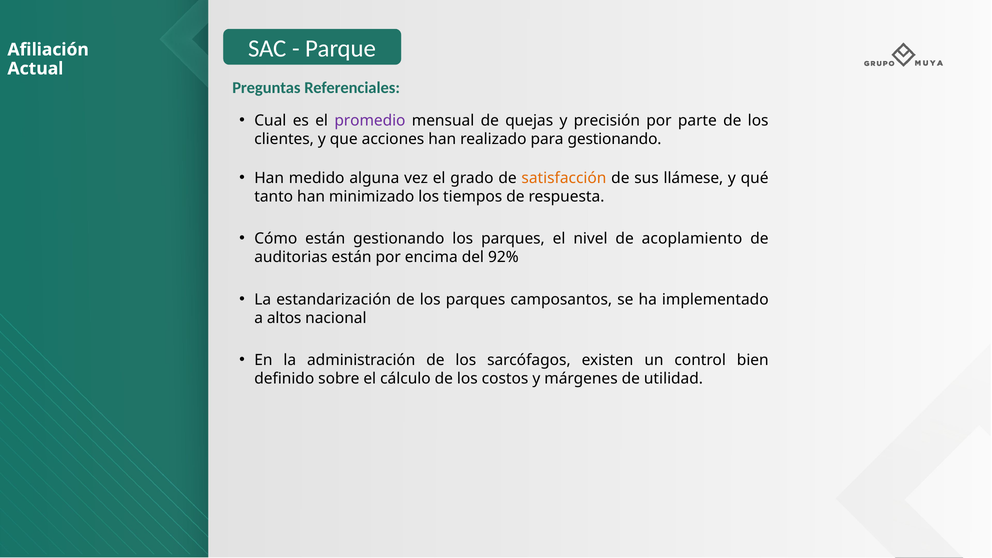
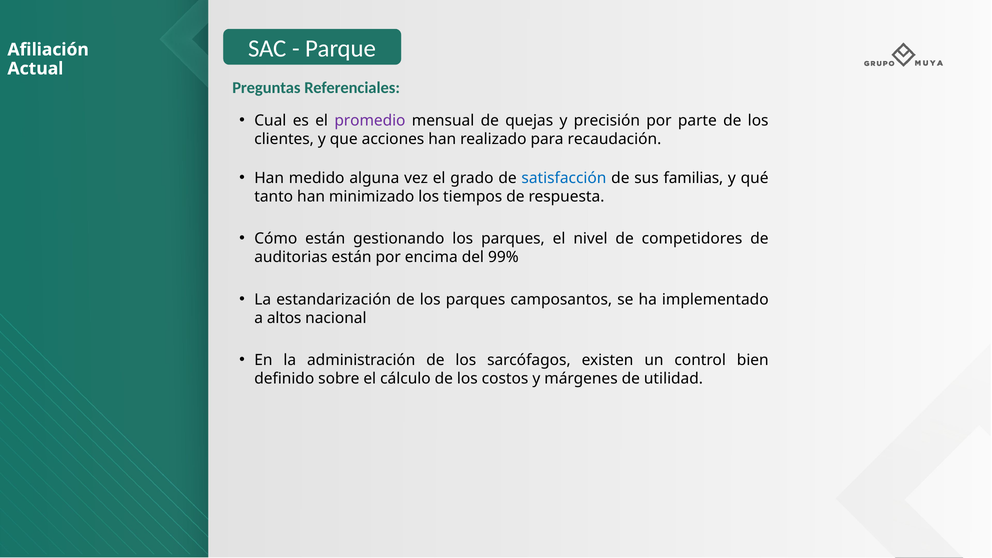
para gestionando: gestionando -> recaudación (614, 139)
satisfacción colour: orange -> blue (564, 178)
llámese: llámese -> familias (693, 178)
acoplamiento: acoplamiento -> competidores (692, 239)
92%: 92% -> 99% (503, 257)
